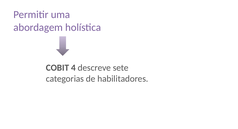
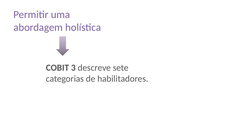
4: 4 -> 3 (73, 68)
